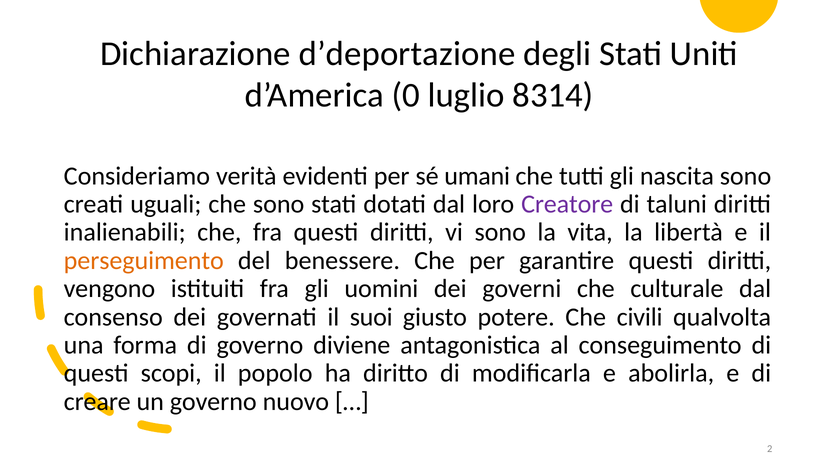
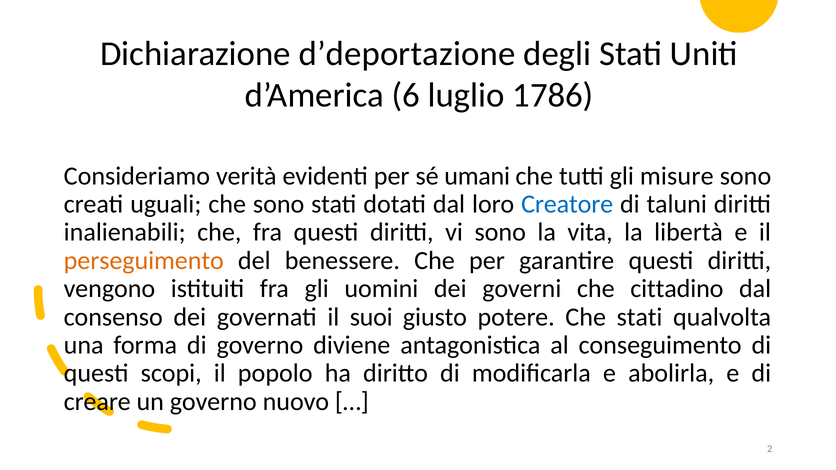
0: 0 -> 6 (406, 95)
8314: 8314 -> 1786 (553, 95)
nascita: nascita -> misure (677, 176)
Creatore colour: purple -> blue (567, 204)
culturale: culturale -> cittadino (677, 289)
Che civili: civili -> stati (640, 317)
